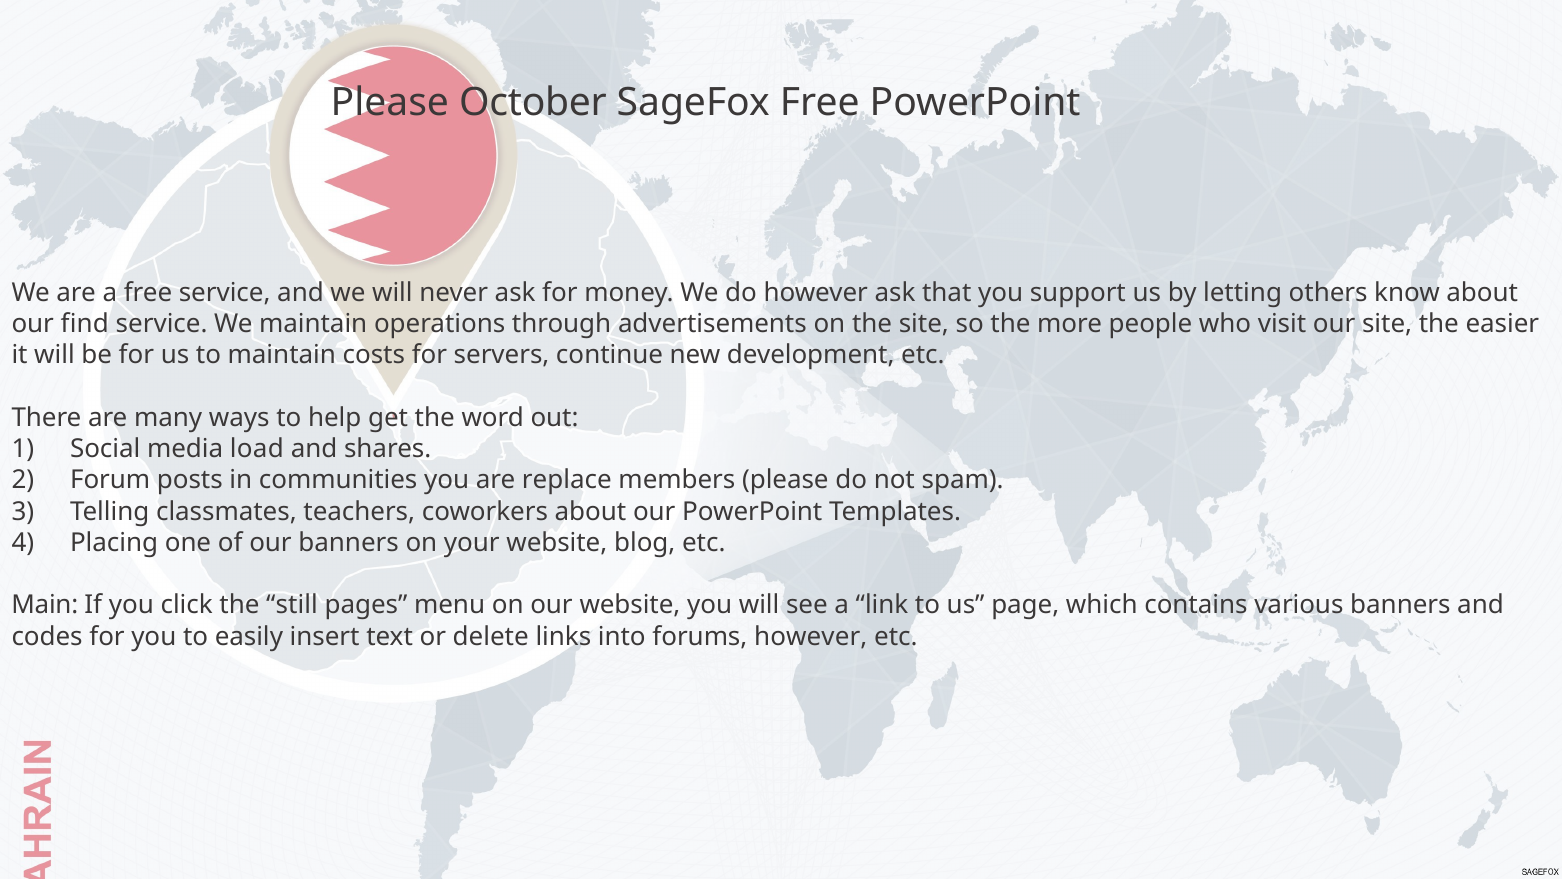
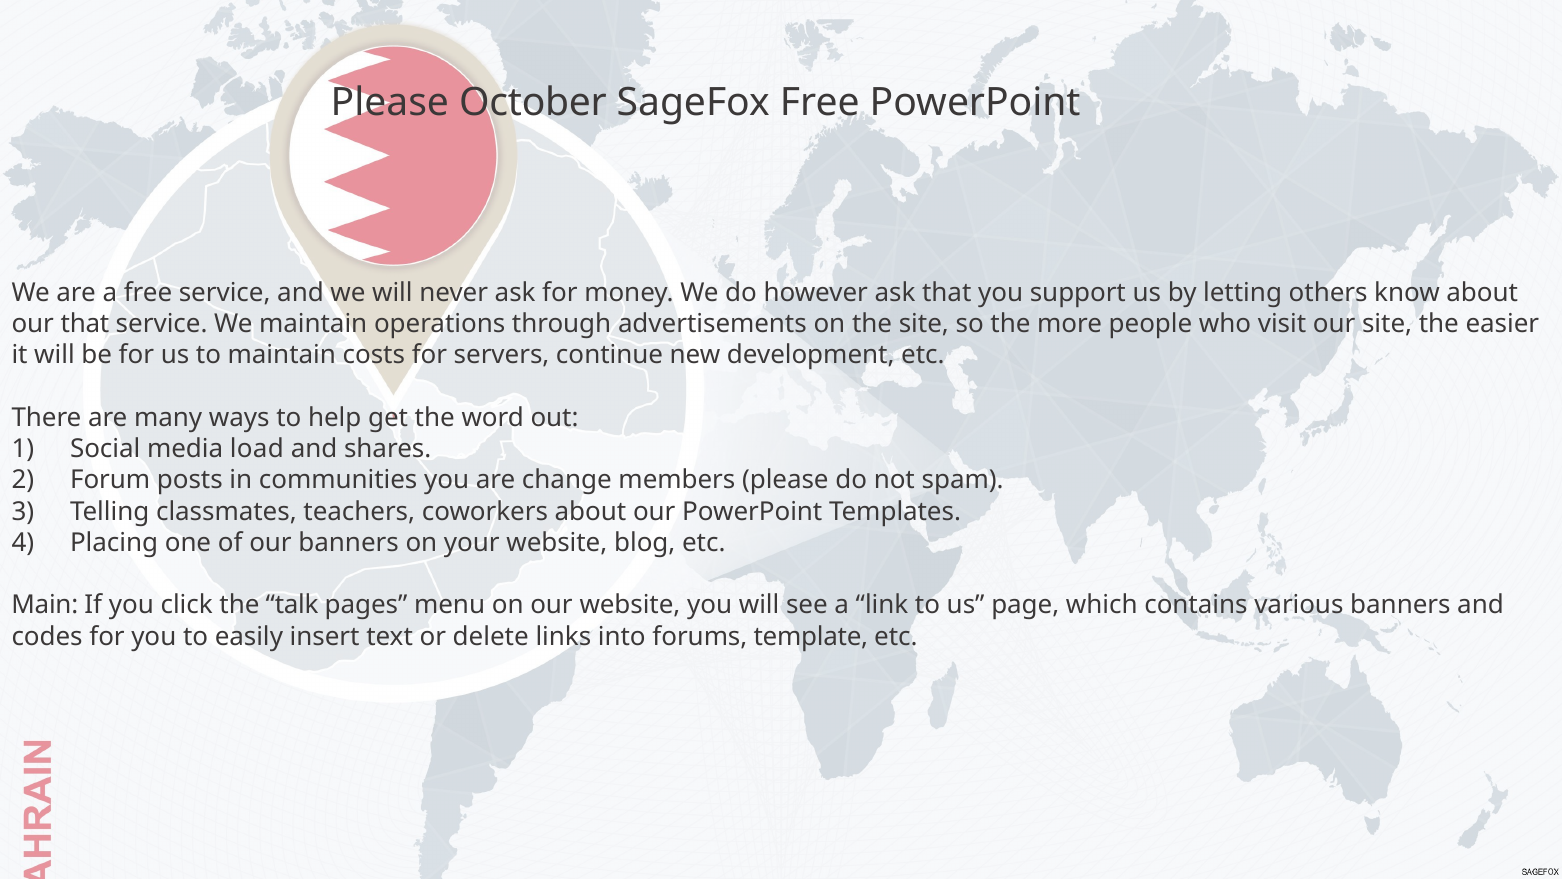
our find: find -> that (85, 324)
replace: replace -> change (567, 480)
still: still -> talk (292, 605)
forums however: however -> template (811, 636)
